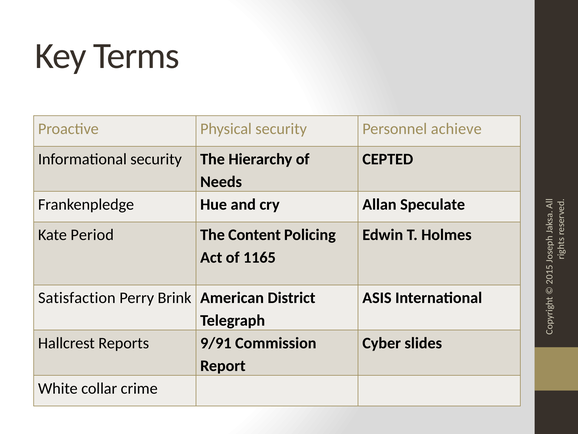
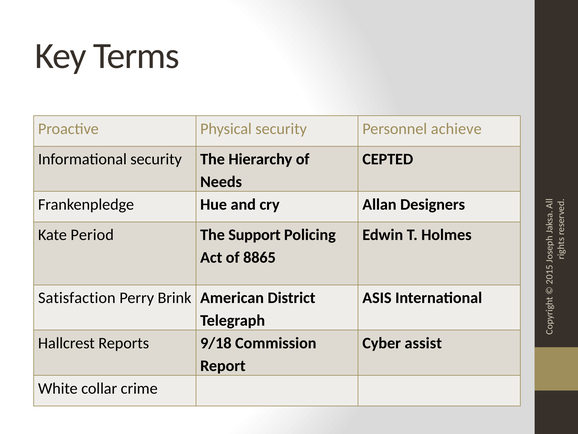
Speculate: Speculate -> Designers (433, 204)
Content: Content -> Support (255, 235)
1165: 1165 -> 8865 (259, 257)
9/91: 9/91 -> 9/18 (216, 343)
slides: slides -> assist (423, 343)
